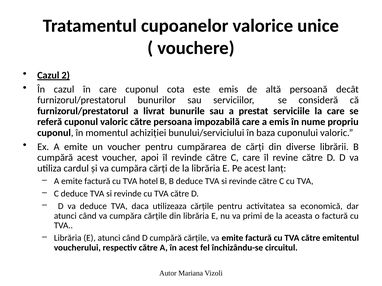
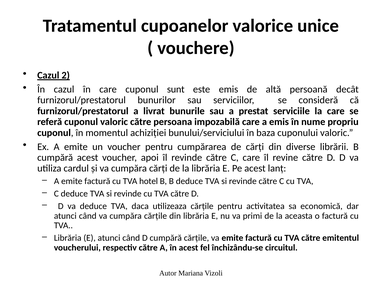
cota: cota -> sunt (176, 89)
